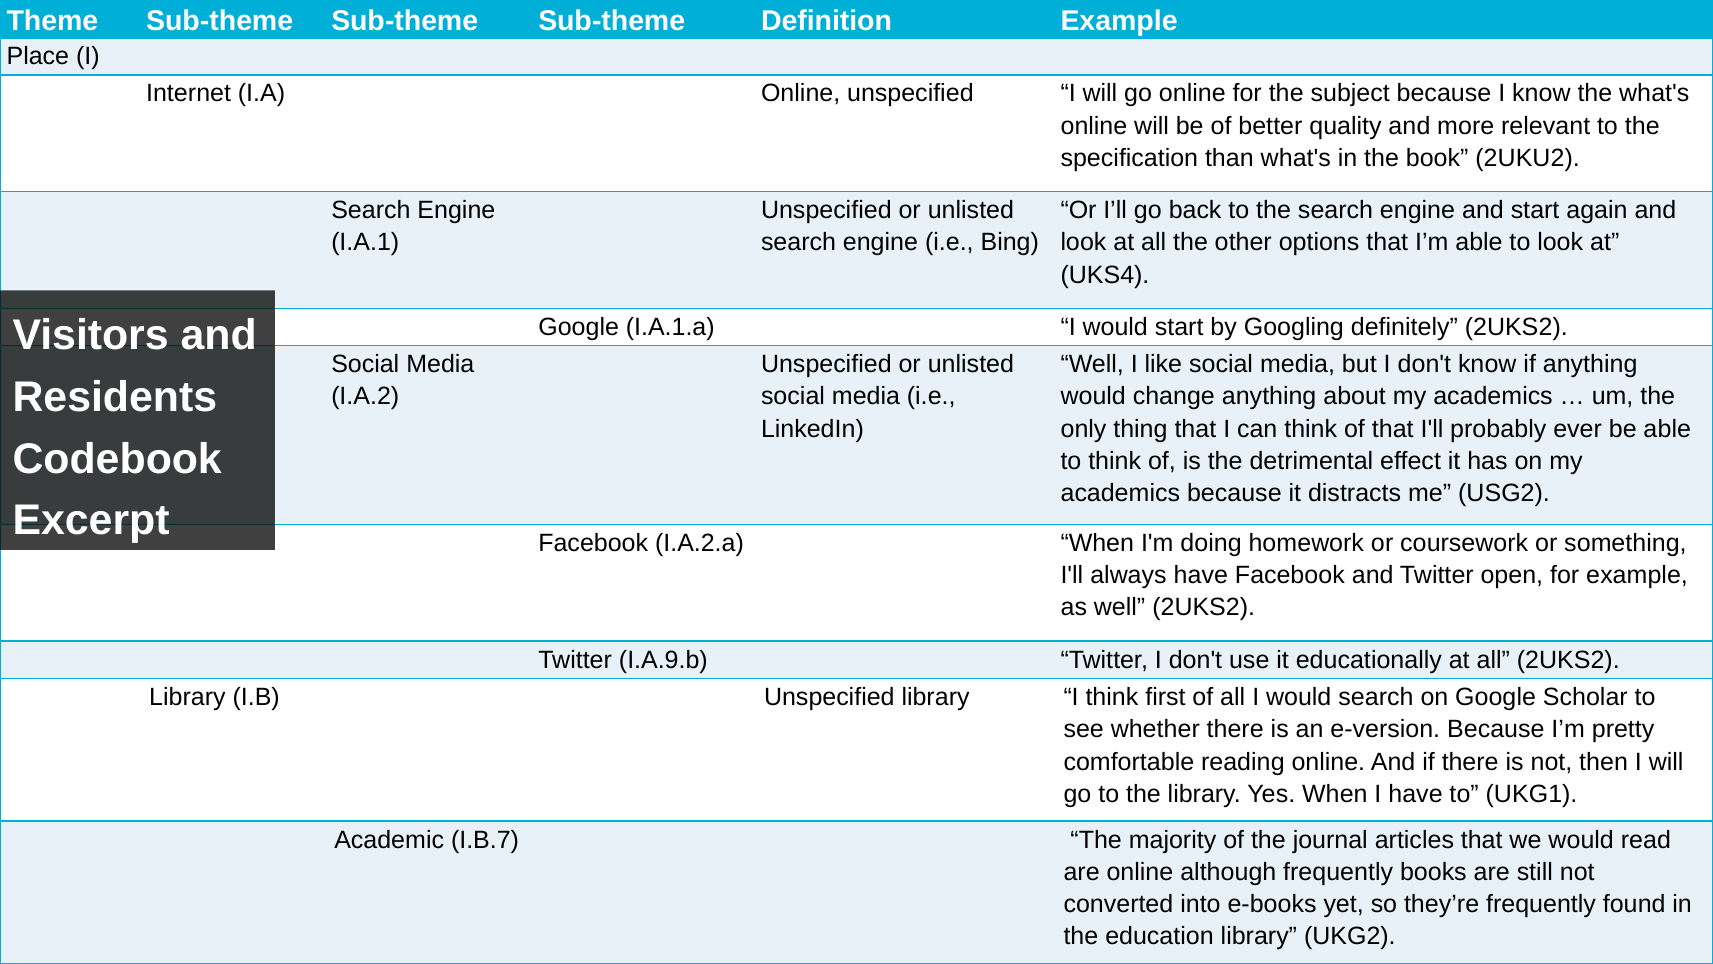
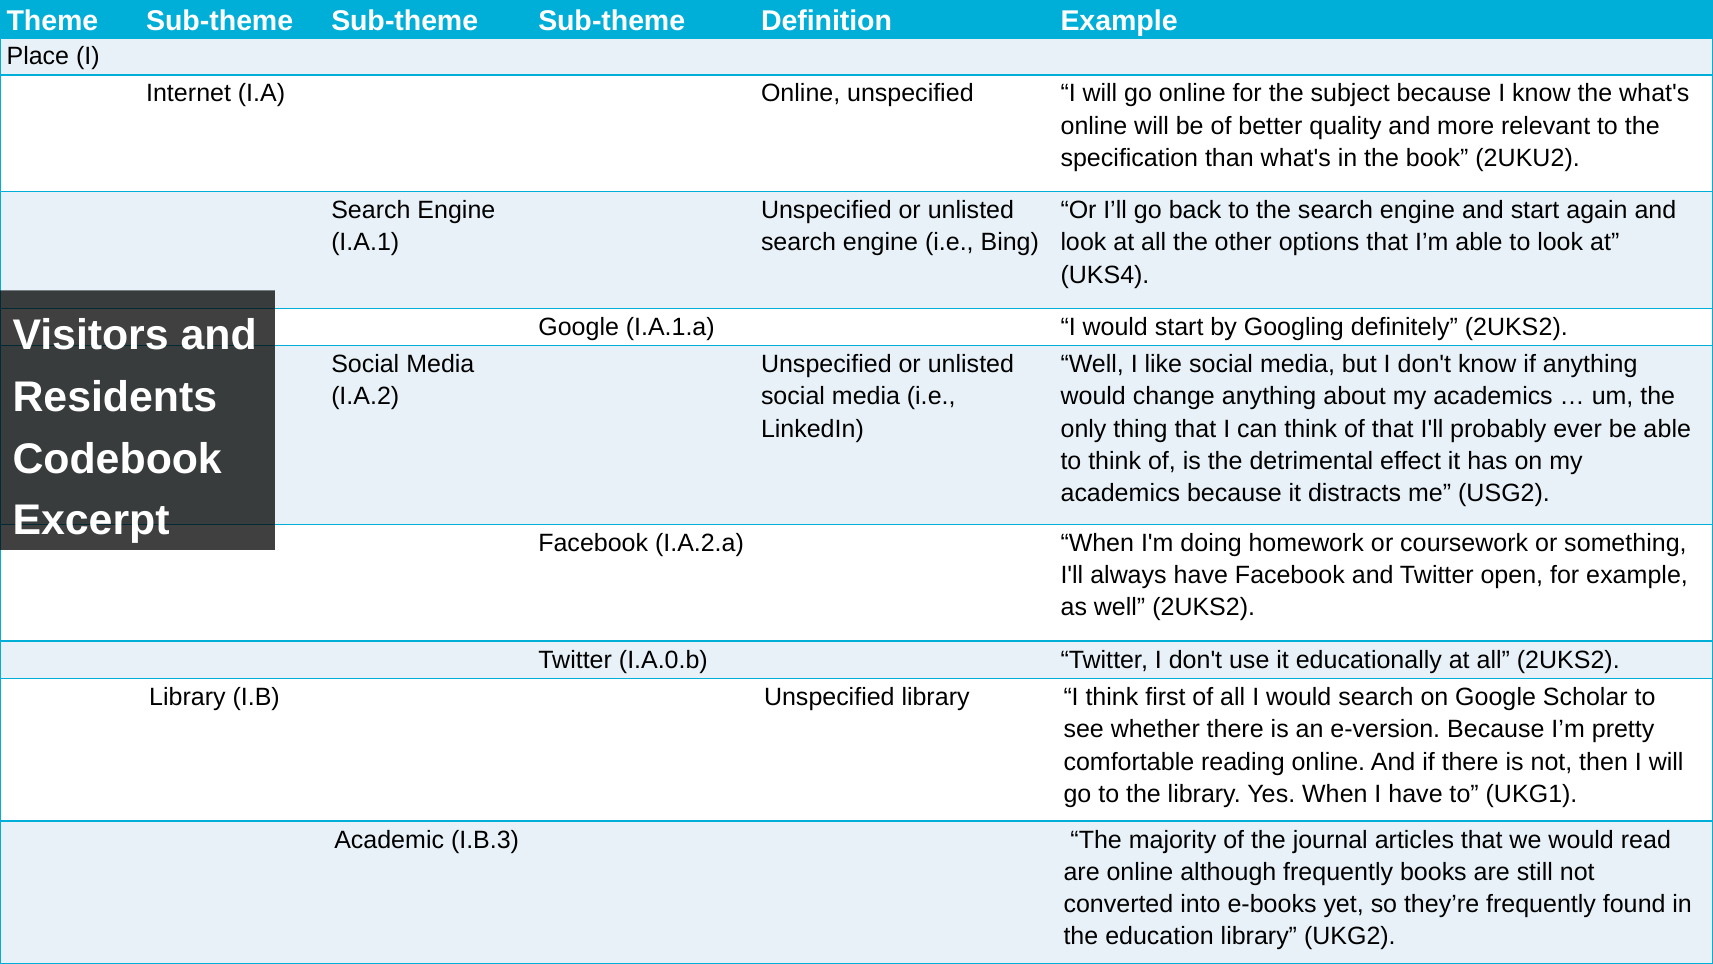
I.A.9.b: I.A.9.b -> I.A.0.b (663, 660)
I.B.7: I.B.7 -> I.B.3 (485, 839)
